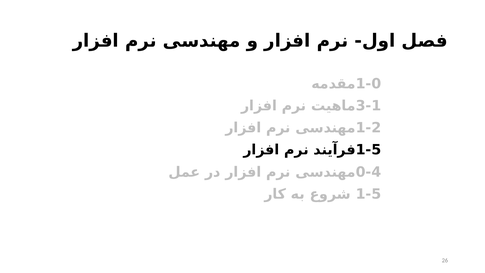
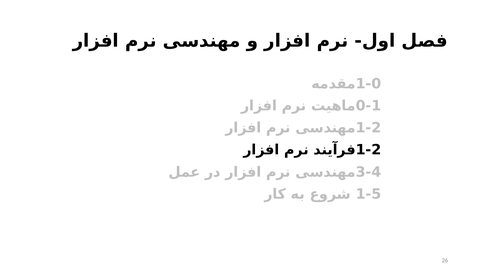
3-1: 3-1 -> 0-1 (368, 106)
1-5: 1-5 -> 1-2 (368, 150)
0-4: 0-4 -> 3-4 (368, 172)
